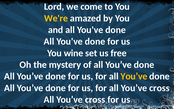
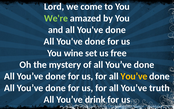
We're colour: yellow -> light green (56, 18)
for all You’ve cross: cross -> truth (159, 88)
cross: cross -> drink (95, 99)
